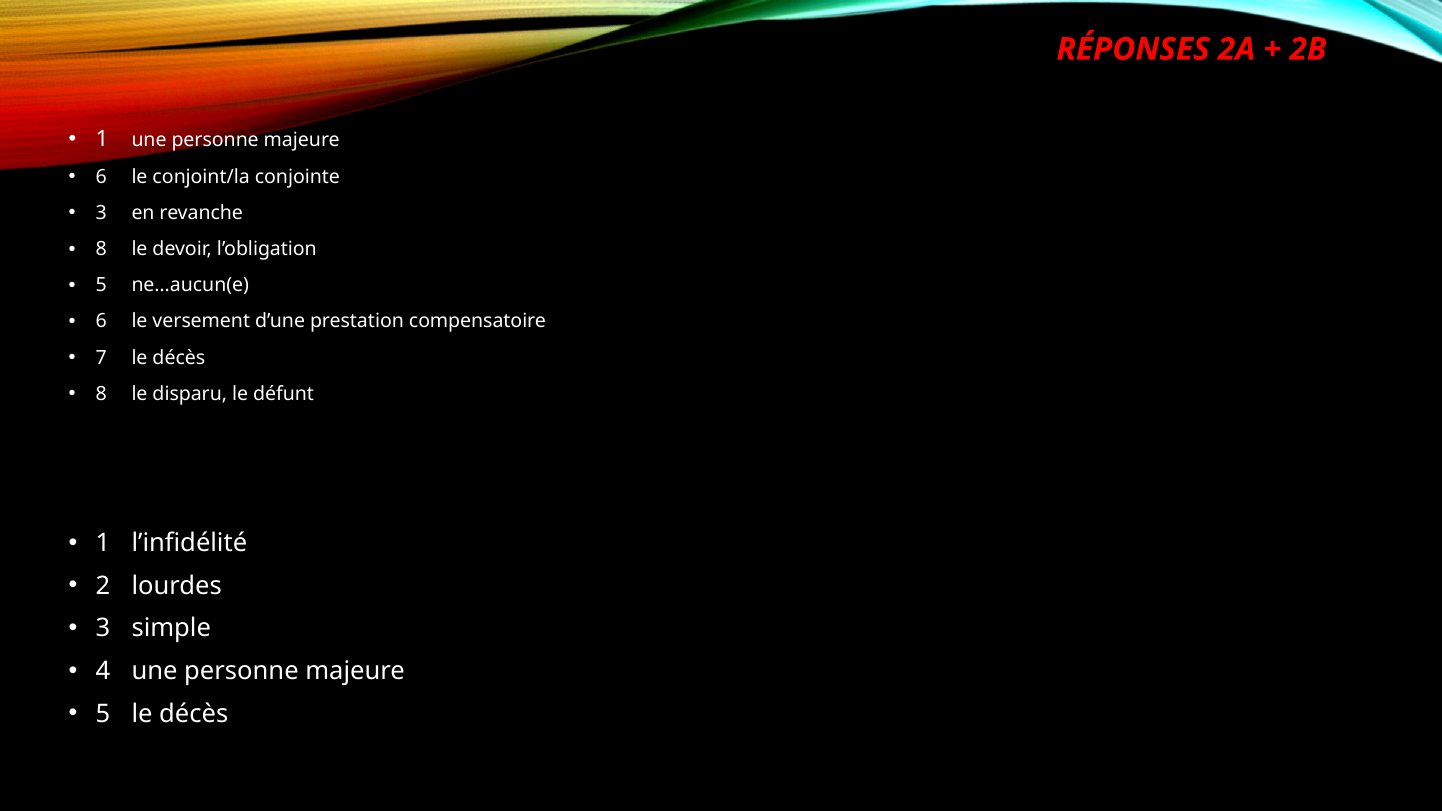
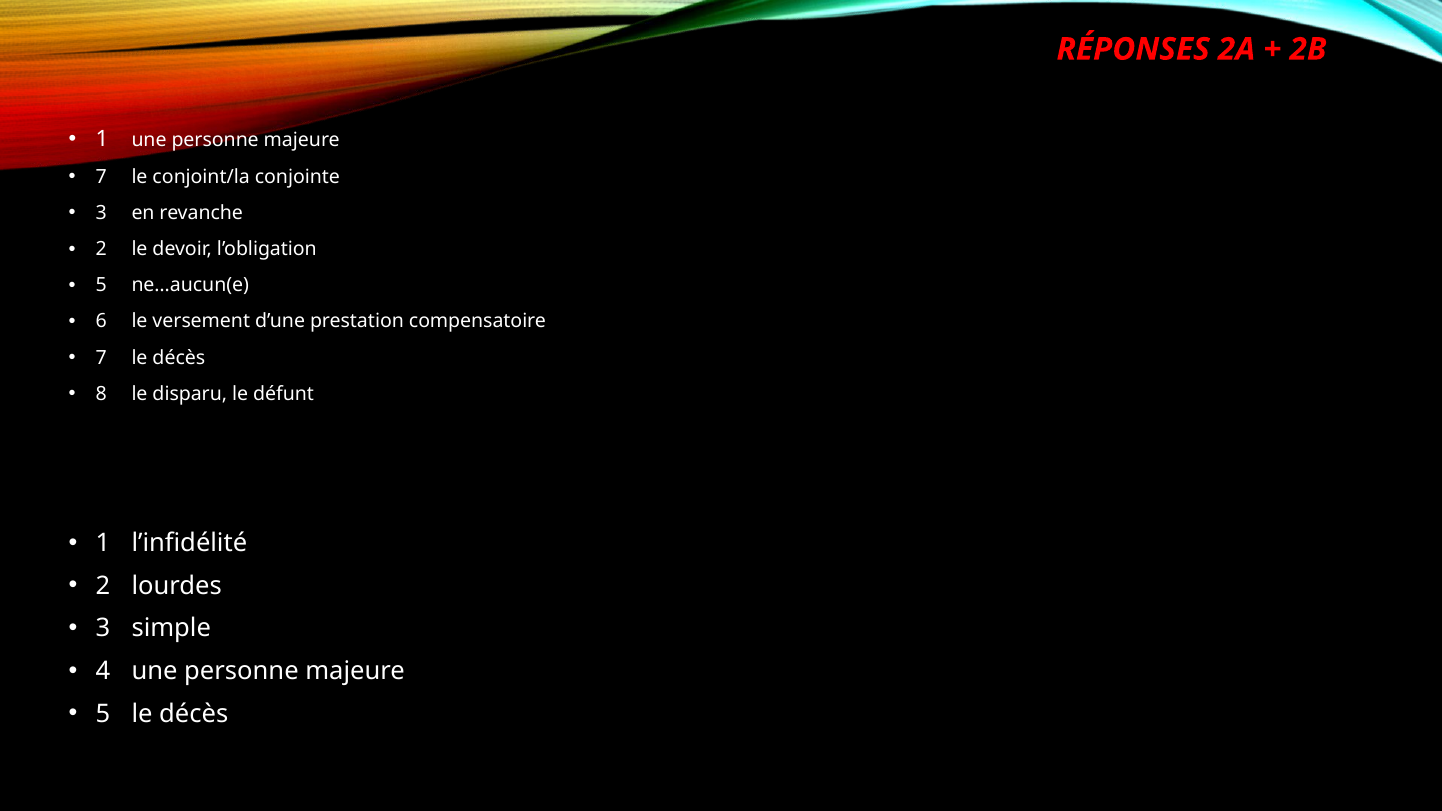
6: 6 -> 7 (101, 177)
8: 8 -> 2 (101, 249)
